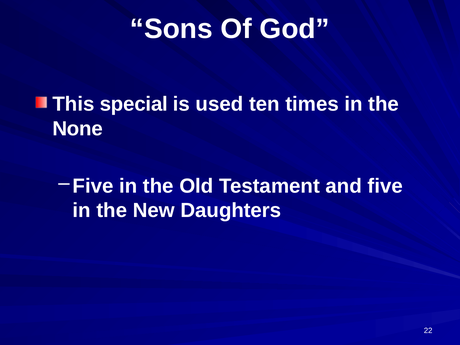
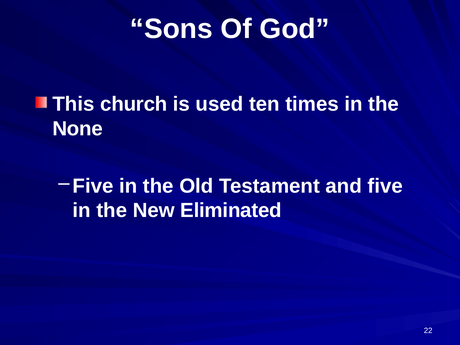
special: special -> church (134, 104)
Daughters: Daughters -> Eliminated (231, 211)
